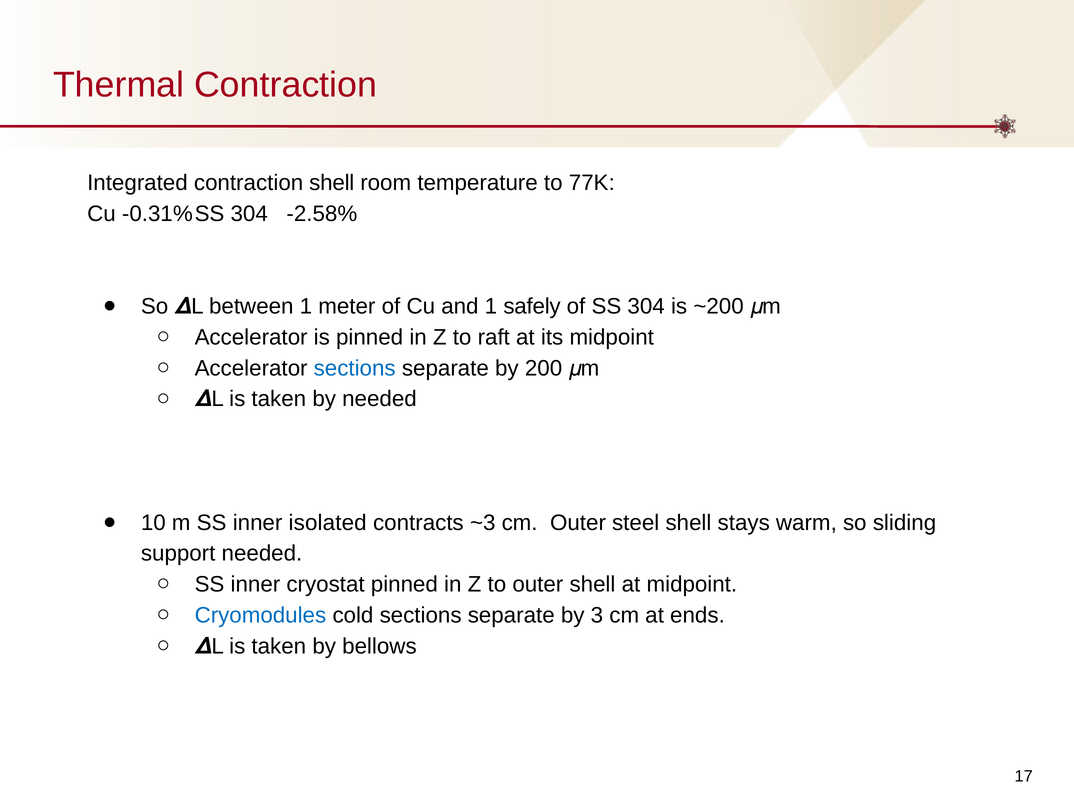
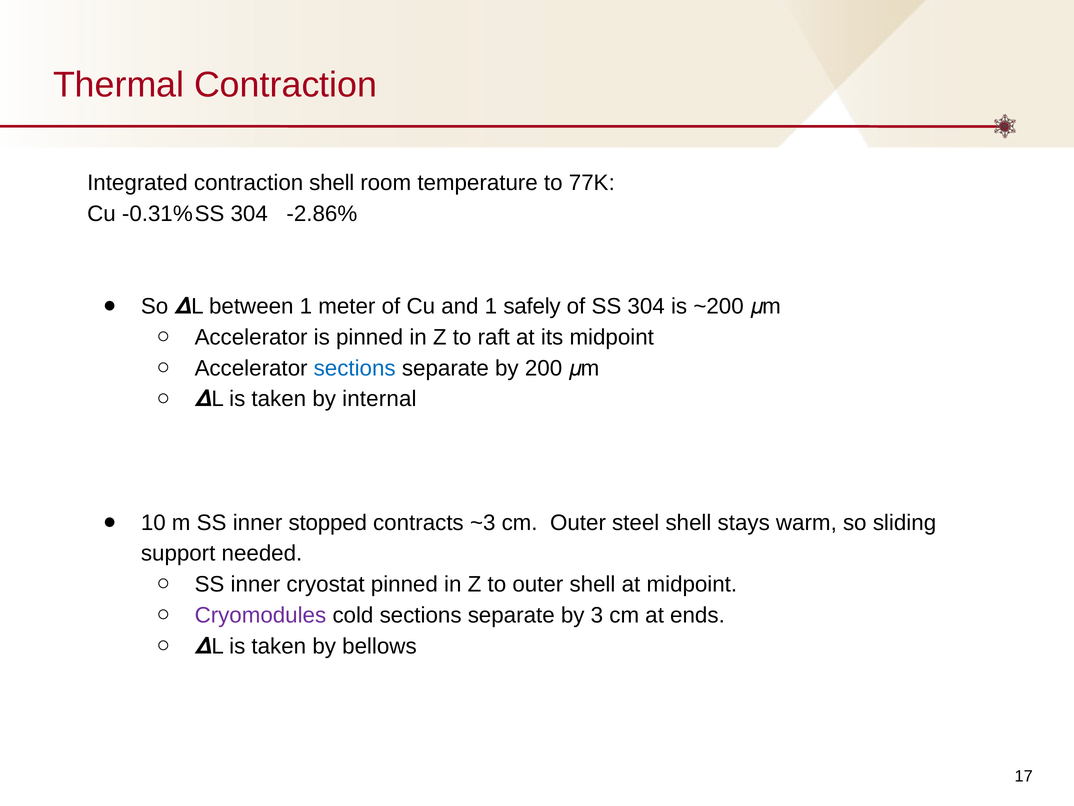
-2.58%: -2.58% -> -2.86% (322, 214)
by needed: needed -> internal (379, 399)
isolated: isolated -> stopped (328, 522)
Cryomodules colour: blue -> purple (260, 615)
